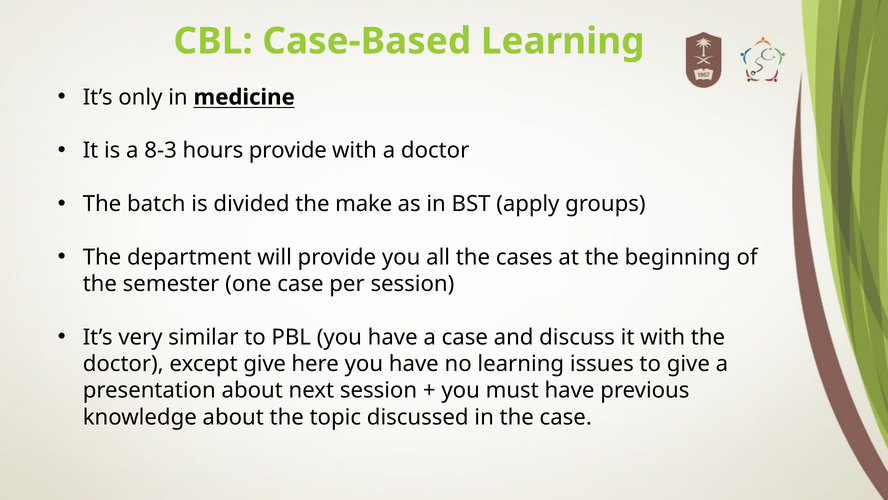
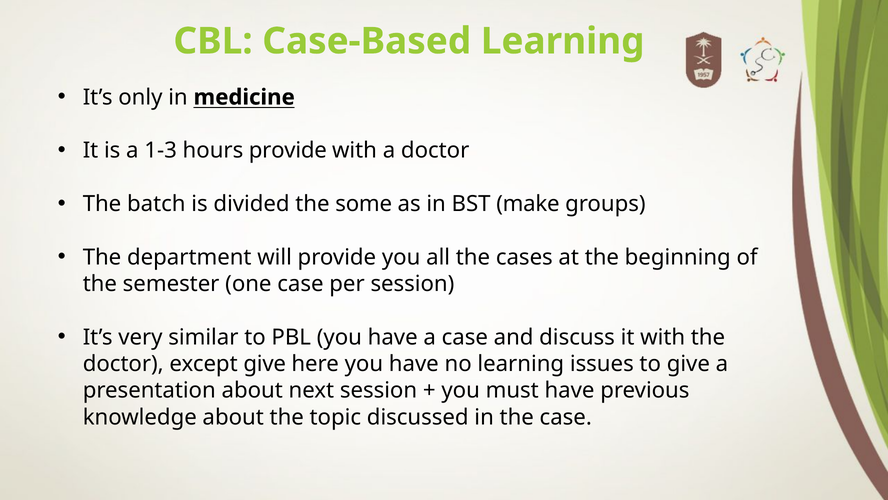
8-3: 8-3 -> 1-3 (161, 150)
make: make -> some (364, 204)
apply: apply -> make (528, 204)
